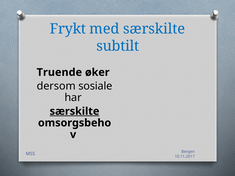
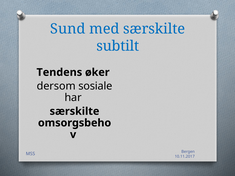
Frykt: Frykt -> Sund (68, 29)
Truende: Truende -> Tendens (59, 72)
særskilte underline: present -> none (74, 111)
